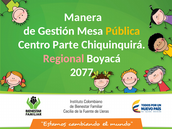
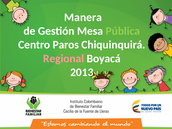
Pública colour: yellow -> light green (123, 31)
Parte: Parte -> Paros (66, 45)
2077: 2077 -> 2013 (82, 72)
